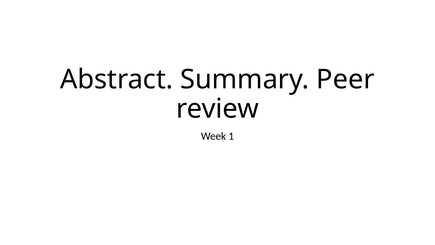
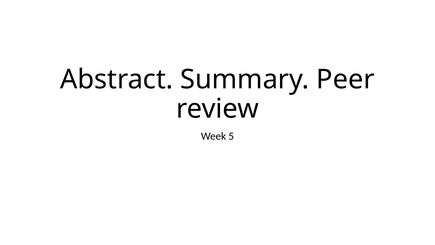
1: 1 -> 5 (231, 136)
